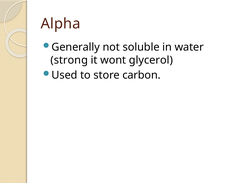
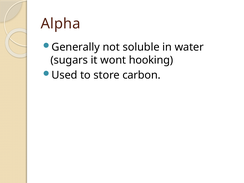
strong: strong -> sugars (69, 60)
glycerol: glycerol -> hooking (151, 60)
